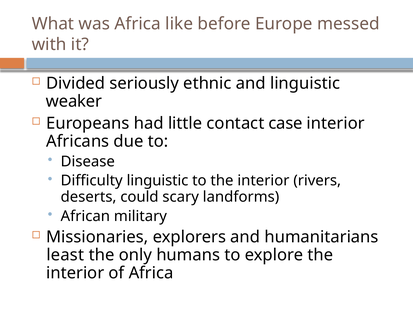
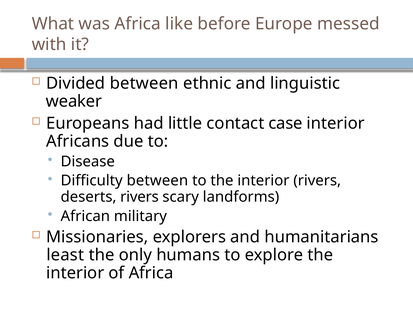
Divided seriously: seriously -> between (144, 83)
Difficulty linguistic: linguistic -> between (157, 181)
deserts could: could -> rivers (140, 197)
